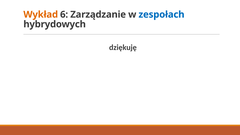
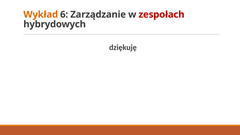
zespołach colour: blue -> red (161, 15)
